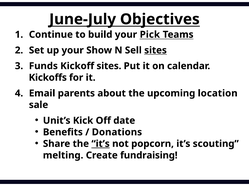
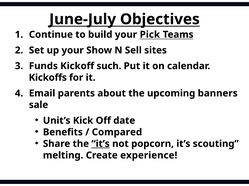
sites underline: present -> none (156, 50)
Kickoff sites: sites -> such (109, 66)
location: location -> banners (218, 94)
Donations: Donations -> Compared (117, 133)
fundraising: fundraising -> experience (149, 156)
